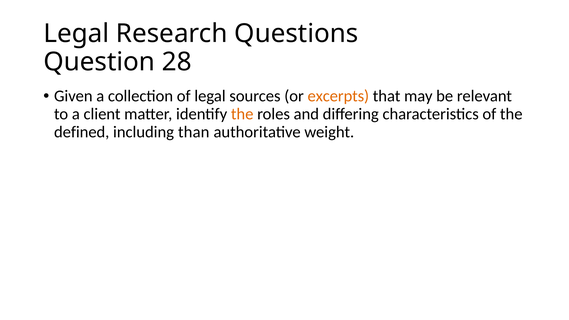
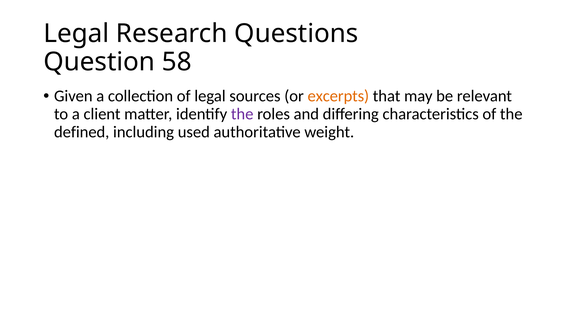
28: 28 -> 58 (177, 62)
the colour: orange -> purple (242, 114)
than: than -> used (194, 132)
